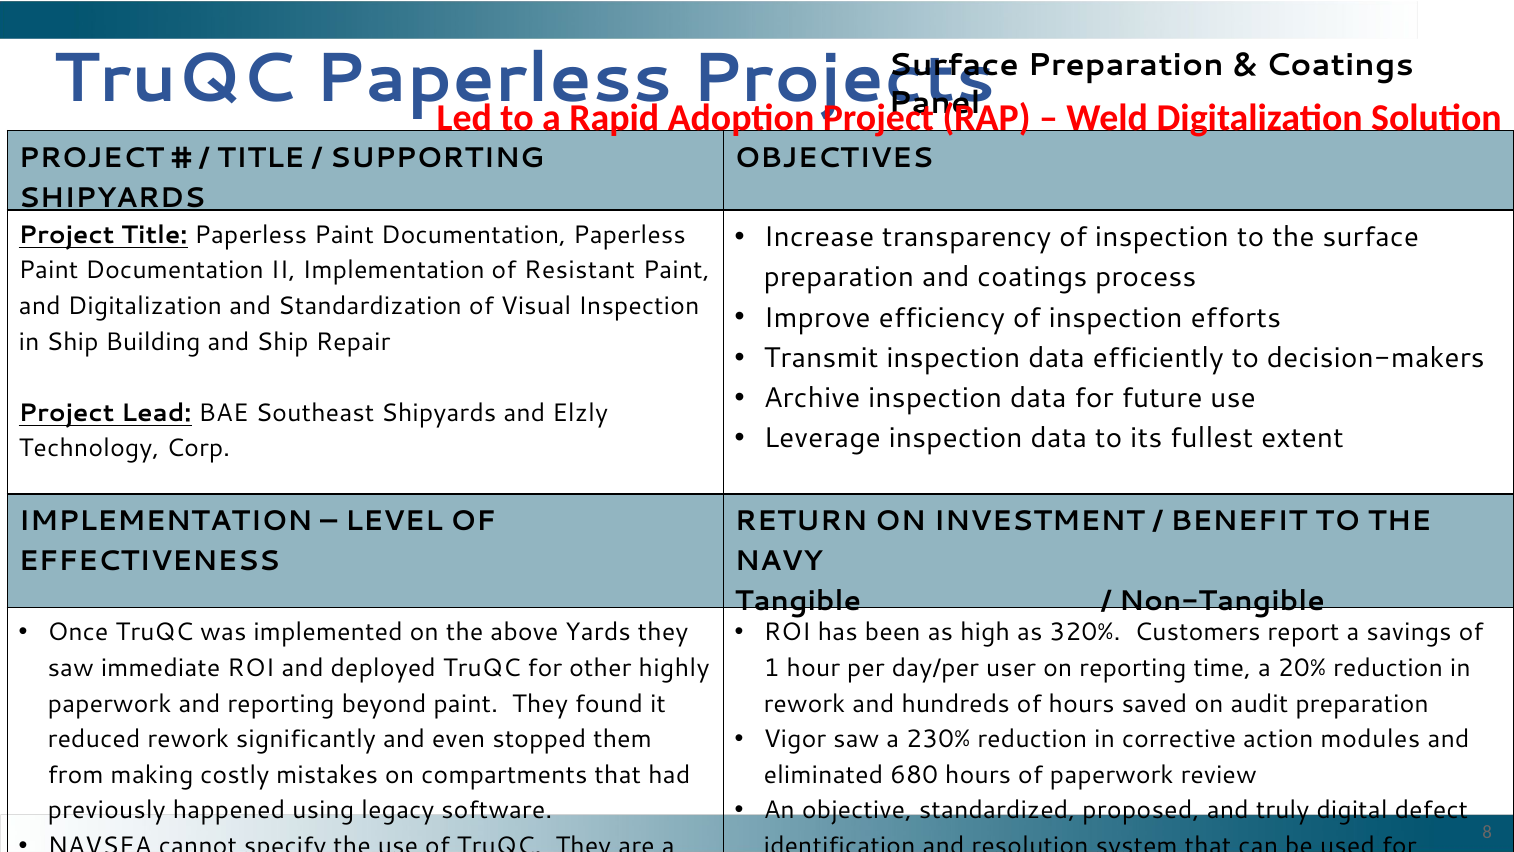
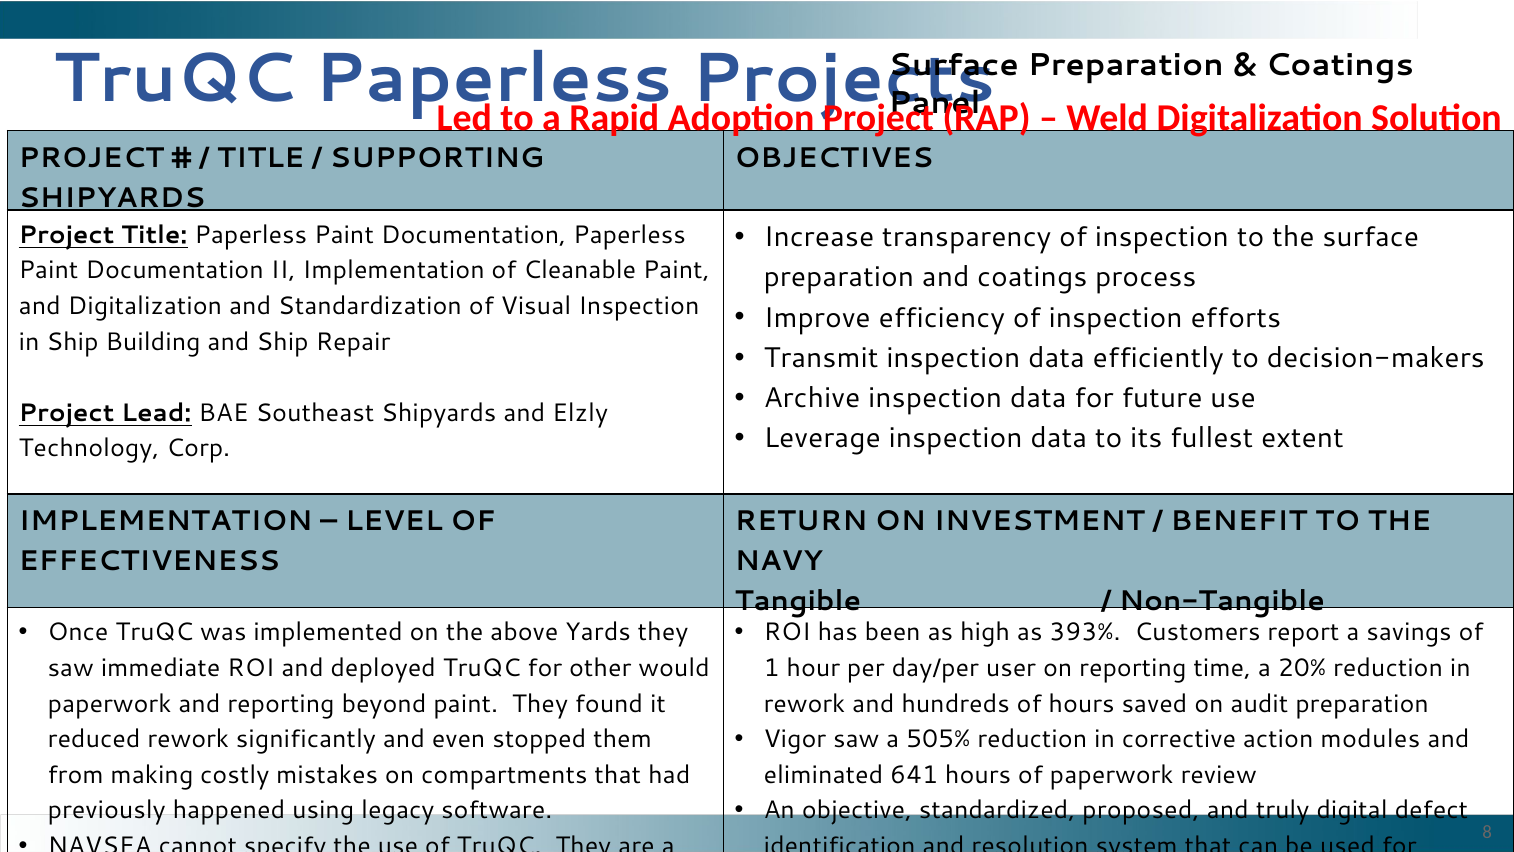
Resistant: Resistant -> Cleanable (580, 270)
320%: 320% -> 393% (1085, 632)
highly: highly -> would (674, 668)
230%: 230% -> 505% (938, 739)
680: 680 -> 641 (914, 775)
